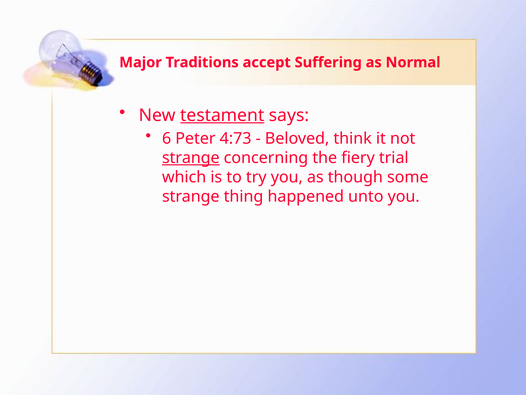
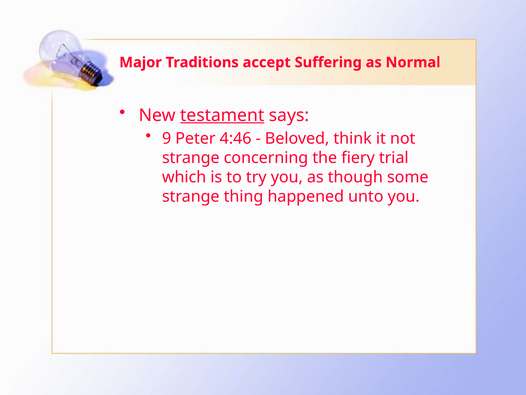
6: 6 -> 9 (167, 138)
4:73: 4:73 -> 4:46 (236, 138)
strange underline: present -> none (191, 158)
